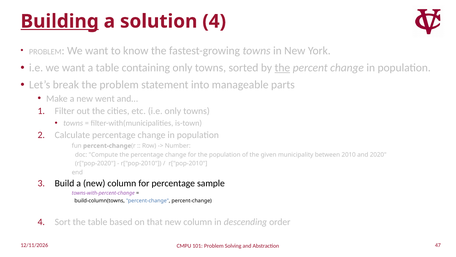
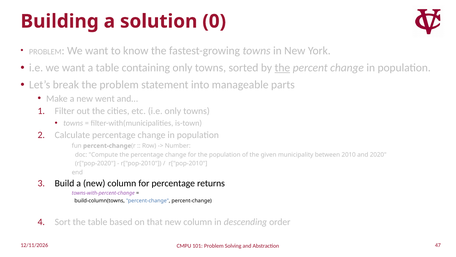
Building underline: present -> none (60, 21)
solution 4: 4 -> 0 (214, 21)
sample: sample -> returns (211, 183)
